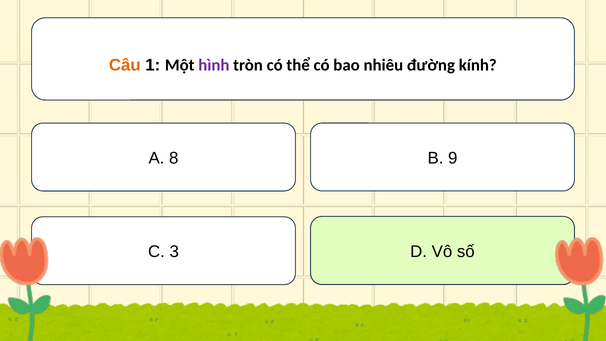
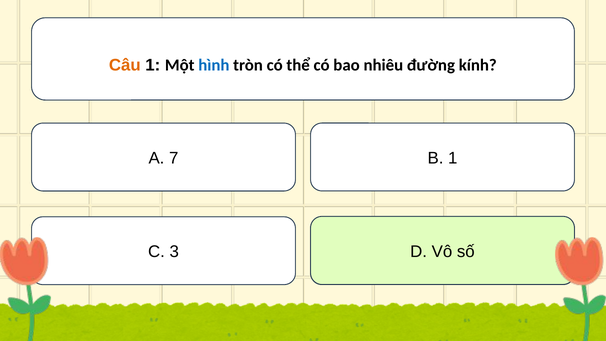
hình colour: purple -> blue (214, 65)
8: 8 -> 7 (174, 158)
B 9: 9 -> 1 (453, 158)
